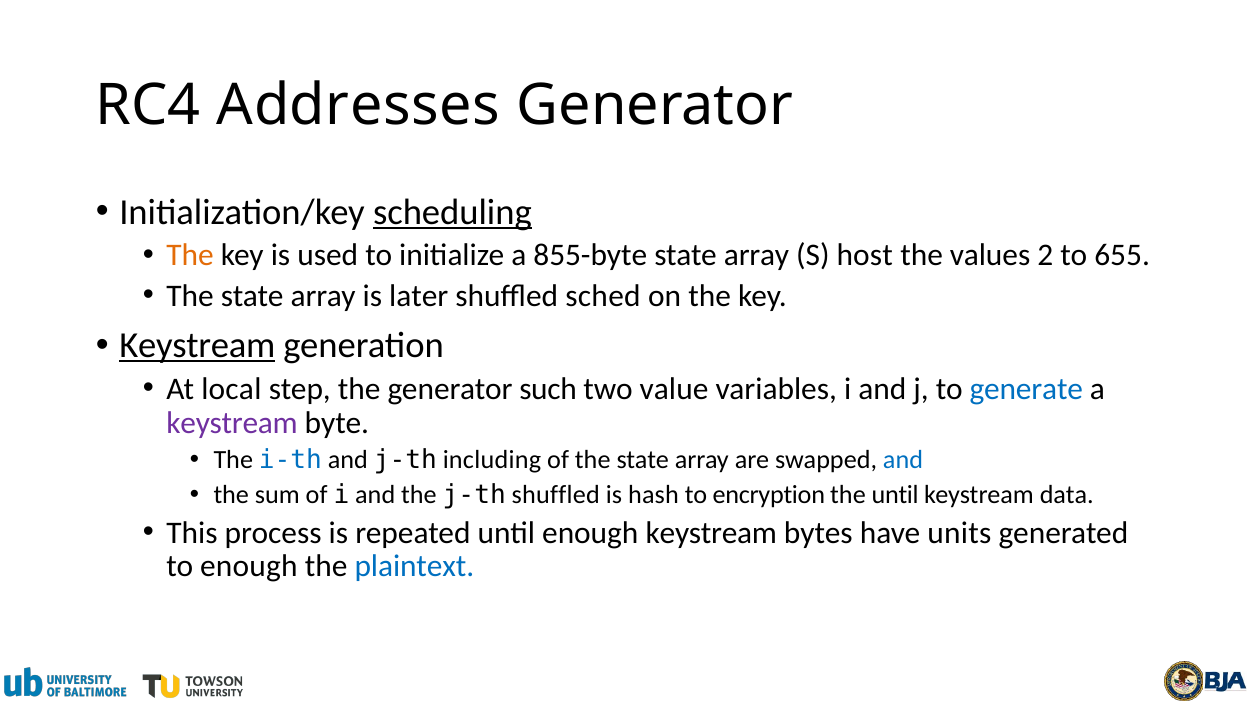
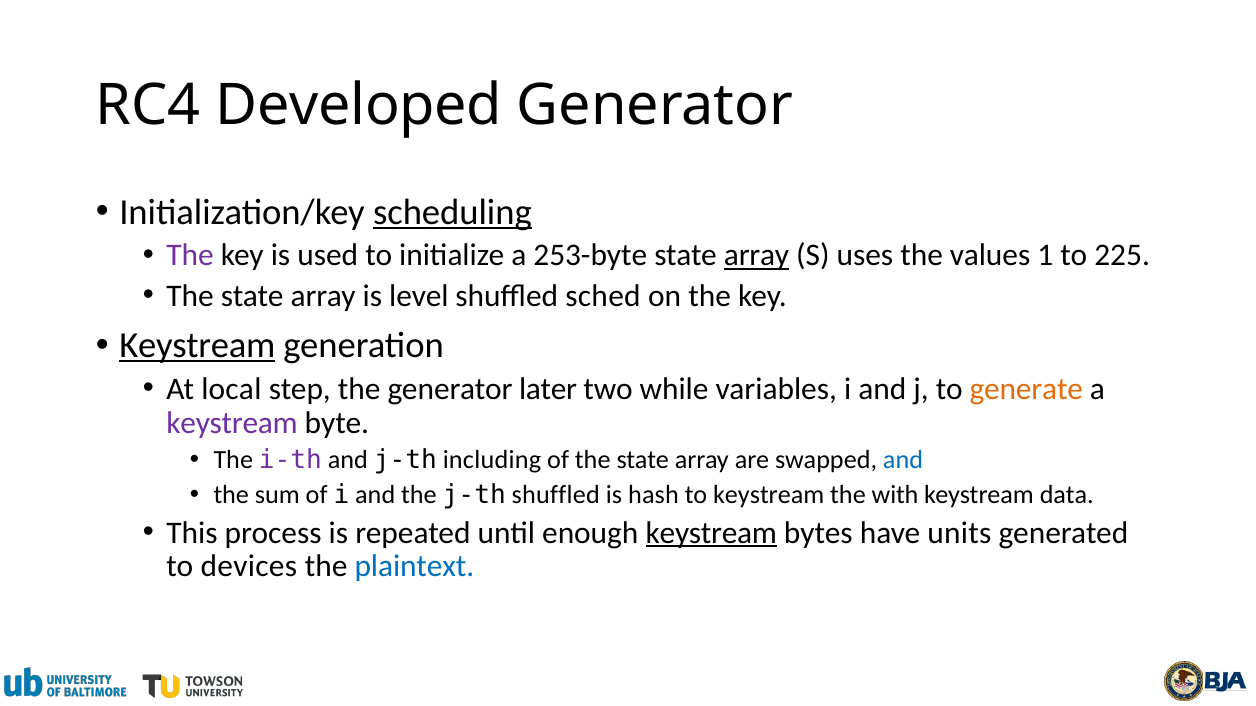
Addresses: Addresses -> Developed (359, 106)
The colour: orange -> purple (190, 256)
855-byte: 855-byte -> 253-byte (590, 256)
array underline: none -> present (757, 256)
host: host -> uses (865, 256)
2: 2 -> 1 (1045, 256)
655: 655 -> 225 (1122, 256)
later: later -> level (419, 296)
such: such -> later (548, 389)
value: value -> while (674, 389)
generate colour: blue -> orange (1026, 389)
i-th colour: blue -> purple (290, 461)
to encryption: encryption -> keystream (769, 495)
the until: until -> with (895, 495)
keystream underline: none -> present (711, 533)
to enough: enough -> devices (249, 567)
